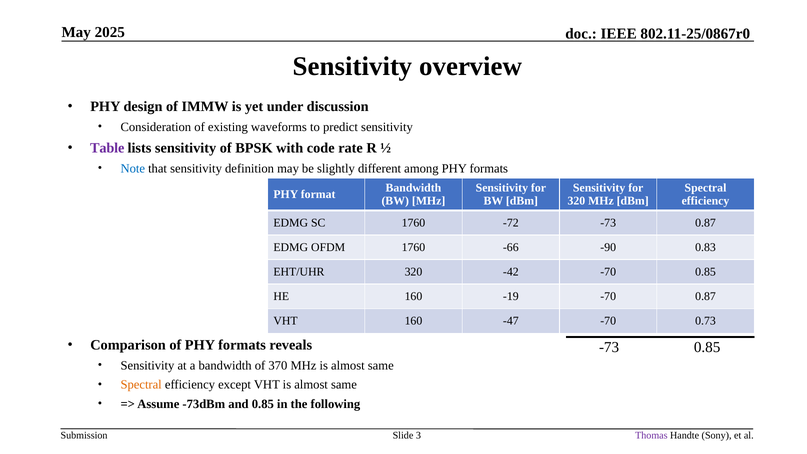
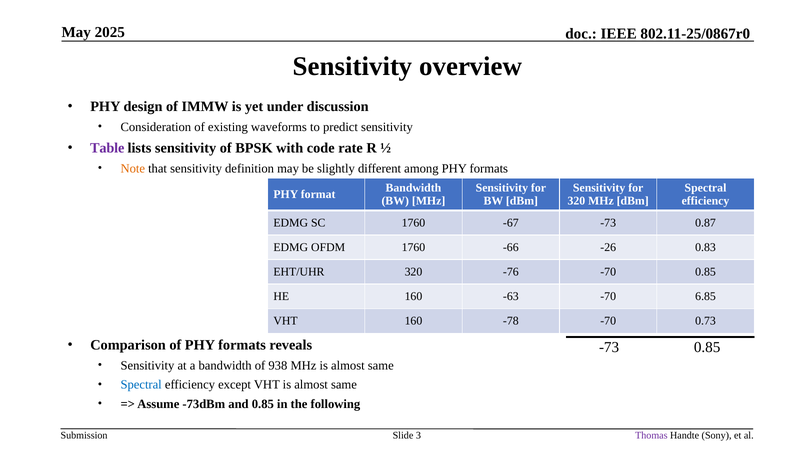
Note colour: blue -> orange (133, 168)
-72: -72 -> -67 (511, 223)
-90: -90 -> -26 (608, 247)
-42: -42 -> -76 (511, 272)
-19: -19 -> -63 (511, 296)
-70 0.87: 0.87 -> 6.85 (706, 296)
-47: -47 -> -78 (511, 321)
370: 370 -> 938 (278, 365)
Spectral colour: orange -> blue (141, 385)
